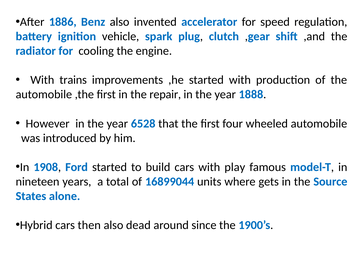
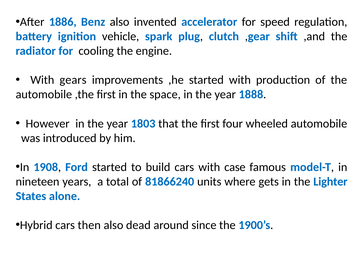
trains: trains -> gears (73, 80)
repair: repair -> space (165, 95)
6528: 6528 -> 1803 (143, 124)
play: play -> case (235, 167)
16899044: 16899044 -> 81866240 (170, 182)
Source: Source -> Lighter (330, 182)
